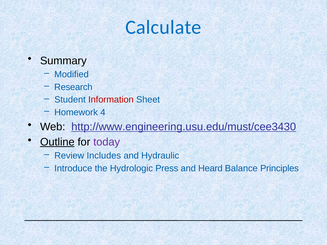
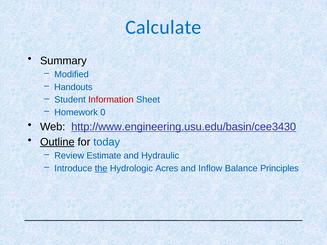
Research: Research -> Handouts (73, 87)
4: 4 -> 0 (103, 113)
http://www.engineering.usu.edu/must/cee3430: http://www.engineering.usu.edu/must/cee3430 -> http://www.engineering.usu.edu/basin/cee3430 (184, 127)
today colour: purple -> blue (107, 142)
Includes: Includes -> Estimate (104, 156)
the underline: none -> present (101, 169)
Press: Press -> Acres (167, 169)
Heard: Heard -> Inflow (210, 169)
